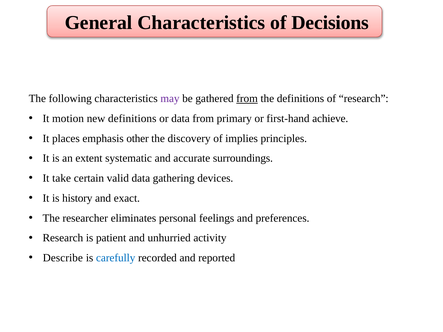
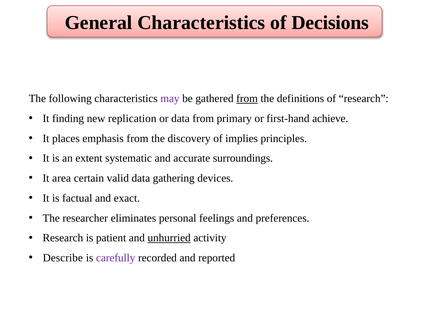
motion: motion -> finding (68, 119)
new definitions: definitions -> replication (132, 119)
emphasis other: other -> from (137, 139)
take: take -> area (62, 178)
history: history -> factual (77, 198)
unhurried underline: none -> present (169, 238)
carefully colour: blue -> purple (116, 258)
